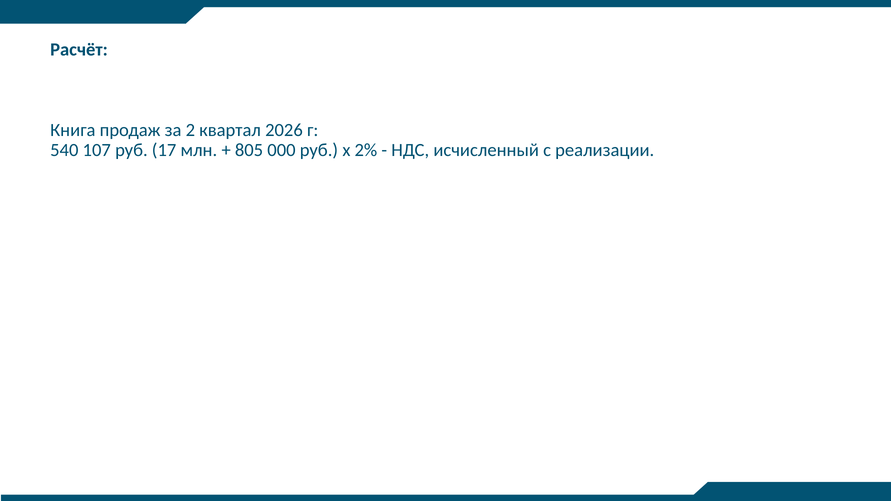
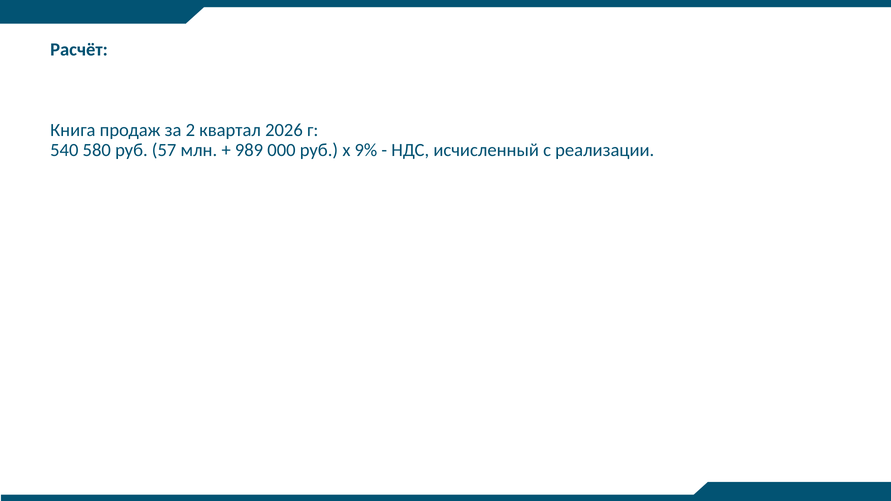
107: 107 -> 580 (97, 150)
17: 17 -> 57 (164, 150)
805: 805 -> 989 (249, 150)
2%: 2% -> 9% (366, 150)
